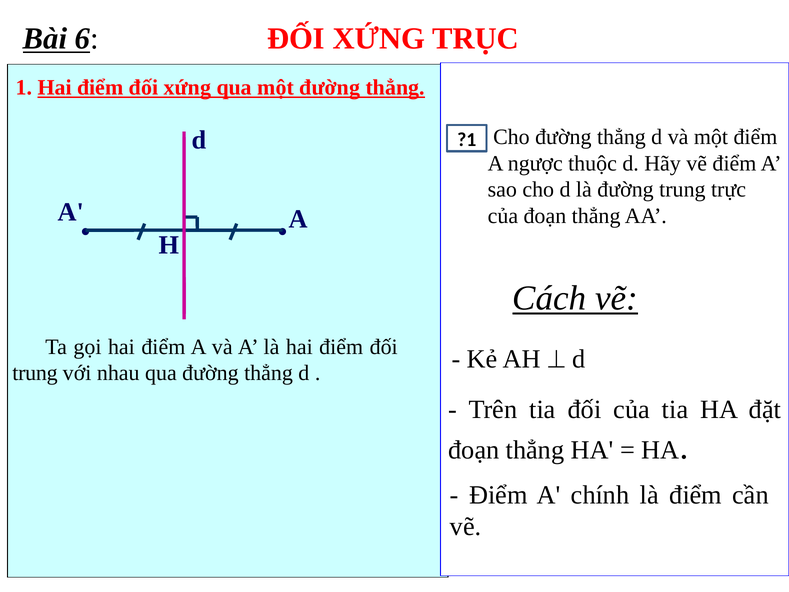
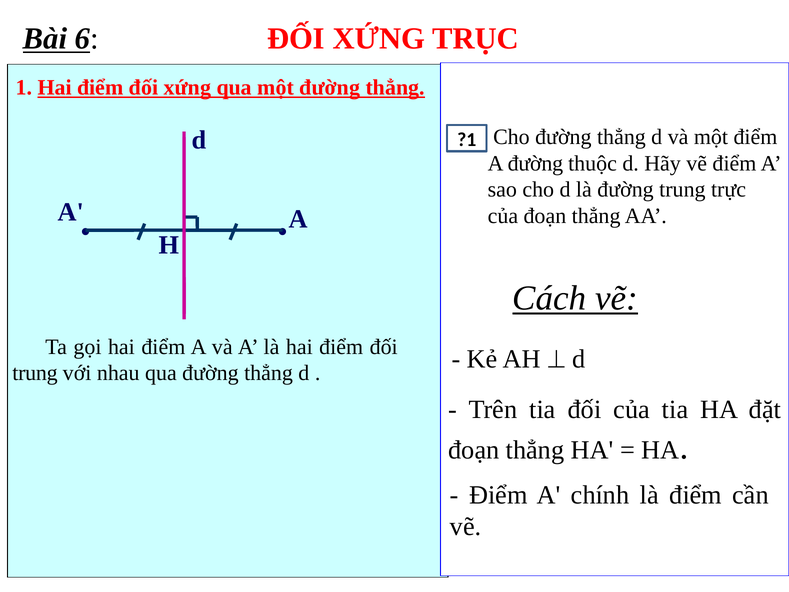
A ngược: ngược -> đường (535, 163)
